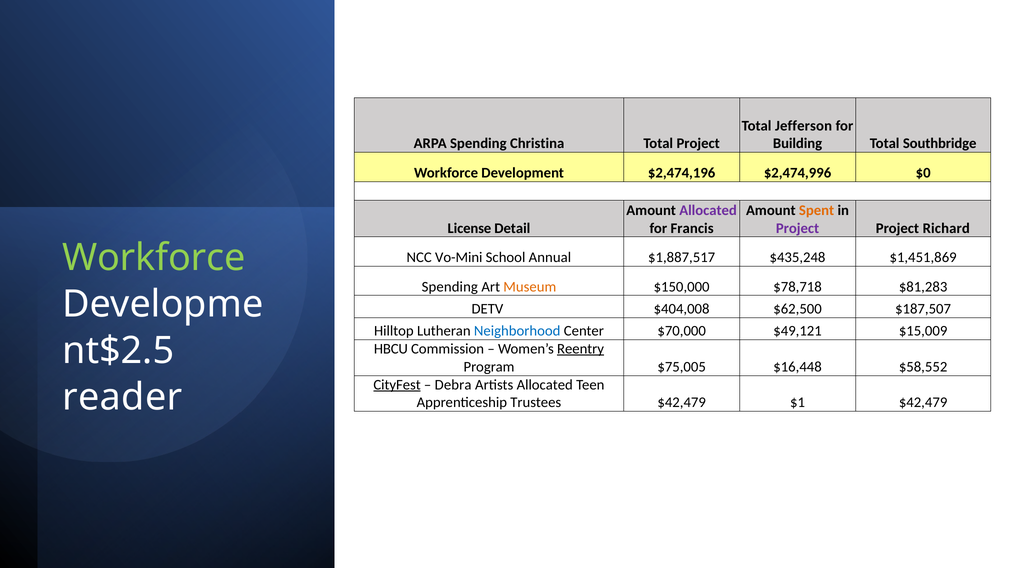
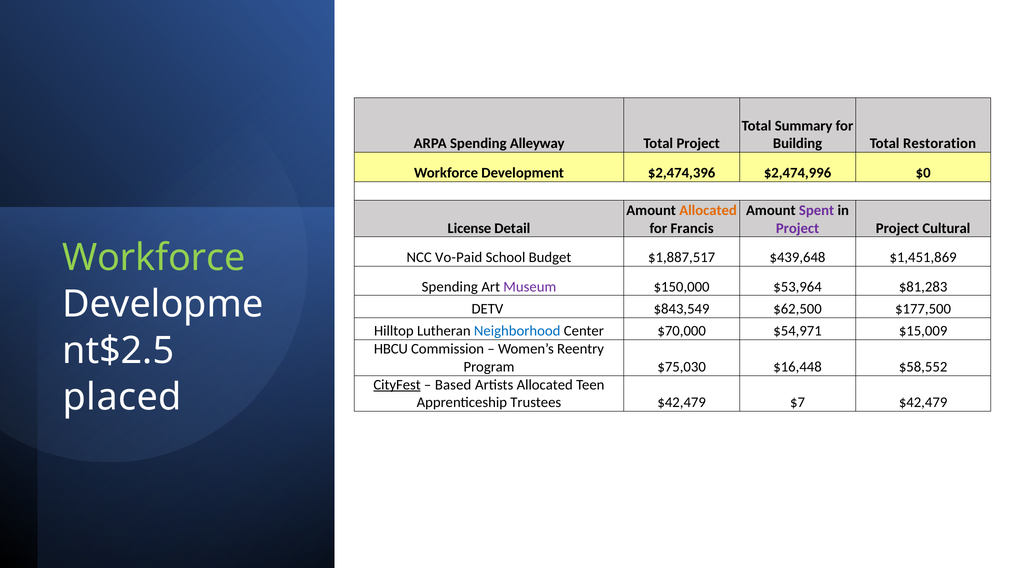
Jefferson: Jefferson -> Summary (804, 126)
Christina: Christina -> Alleyway (537, 143)
Southbridge: Southbridge -> Restoration (940, 143)
$2,474,196: $2,474,196 -> $2,474,396 (682, 173)
Allocated colour: purple -> orange (708, 210)
Spent colour: orange -> purple (817, 210)
Richard: Richard -> Cultural (946, 228)
Vo-Mini: Vo-Mini -> Vo-Paid (459, 257)
Annual: Annual -> Budget (550, 257)
$435,248: $435,248 -> $439,648 (797, 257)
Museum colour: orange -> purple (530, 286)
$78,718: $78,718 -> $53,964 (798, 286)
$404,008: $404,008 -> $843,549 (682, 309)
$187,507: $187,507 -> $177,500 (923, 309)
$49,121: $49,121 -> $54,971 (798, 331)
Reentry underline: present -> none (581, 349)
$75,005: $75,005 -> $75,030 (682, 366)
Debra: Debra -> Based (453, 384)
reader: reader -> placed (122, 397)
$1: $1 -> $7 (798, 402)
